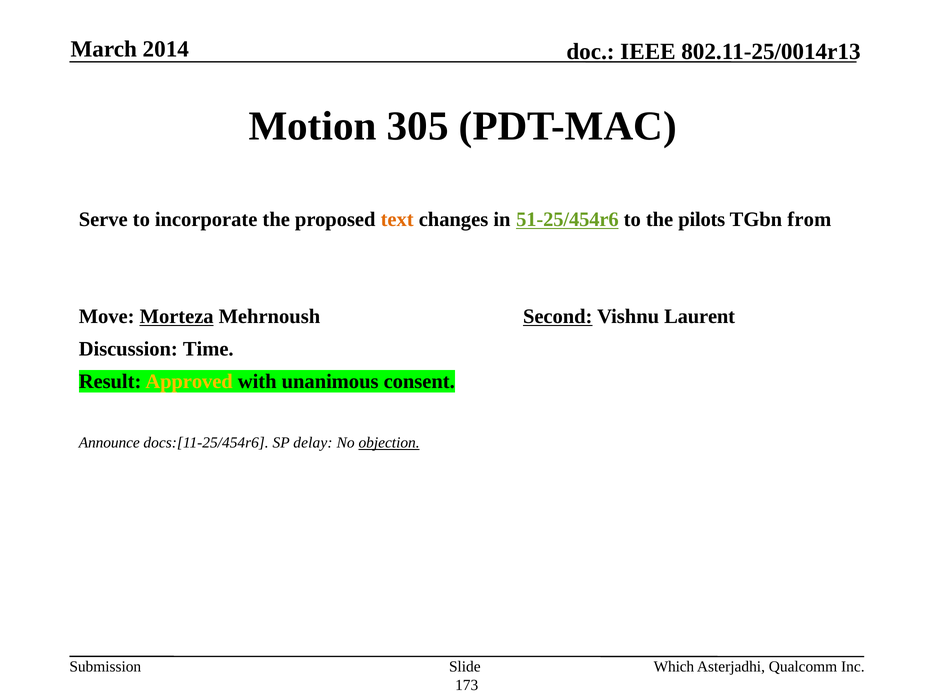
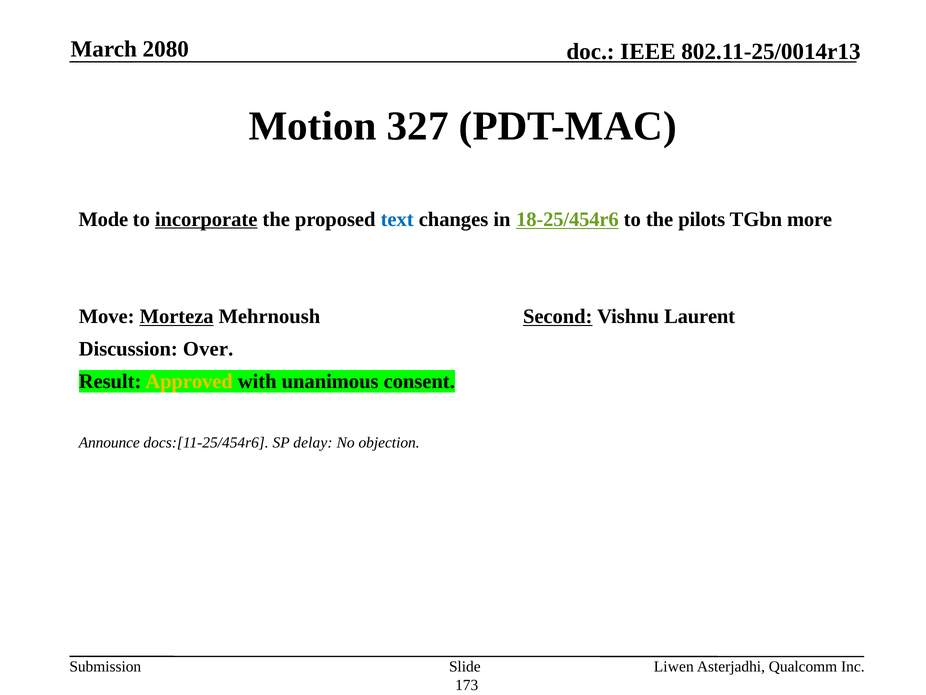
2014: 2014 -> 2080 (166, 49)
305: 305 -> 327 (418, 126)
Serve: Serve -> Mode (103, 219)
incorporate underline: none -> present (206, 219)
text colour: orange -> blue (397, 219)
51-25/454r6: 51-25/454r6 -> 18-25/454r6 (567, 219)
from: from -> more (810, 219)
Time: Time -> Over (208, 349)
objection underline: present -> none (389, 442)
Which: Which -> Liwen (674, 666)
